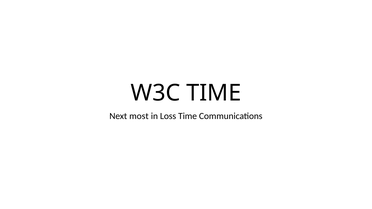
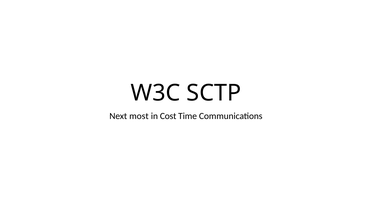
W3C TIME: TIME -> SCTP (214, 93)
Loss: Loss -> Cost (168, 116)
